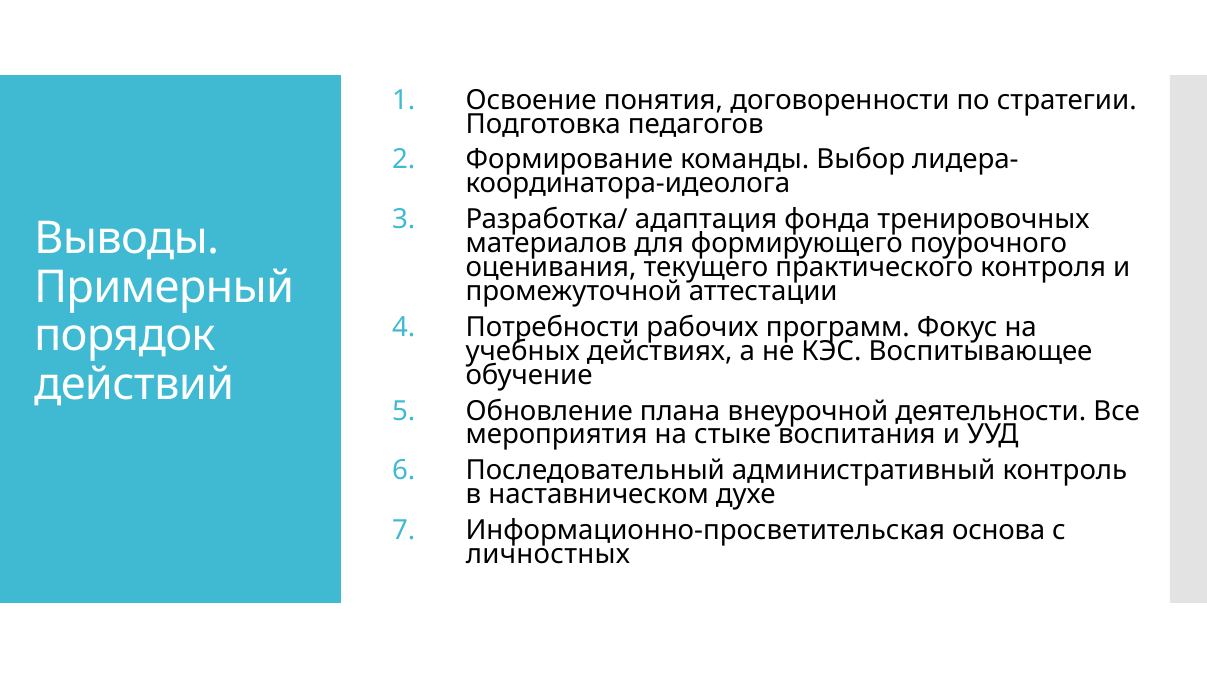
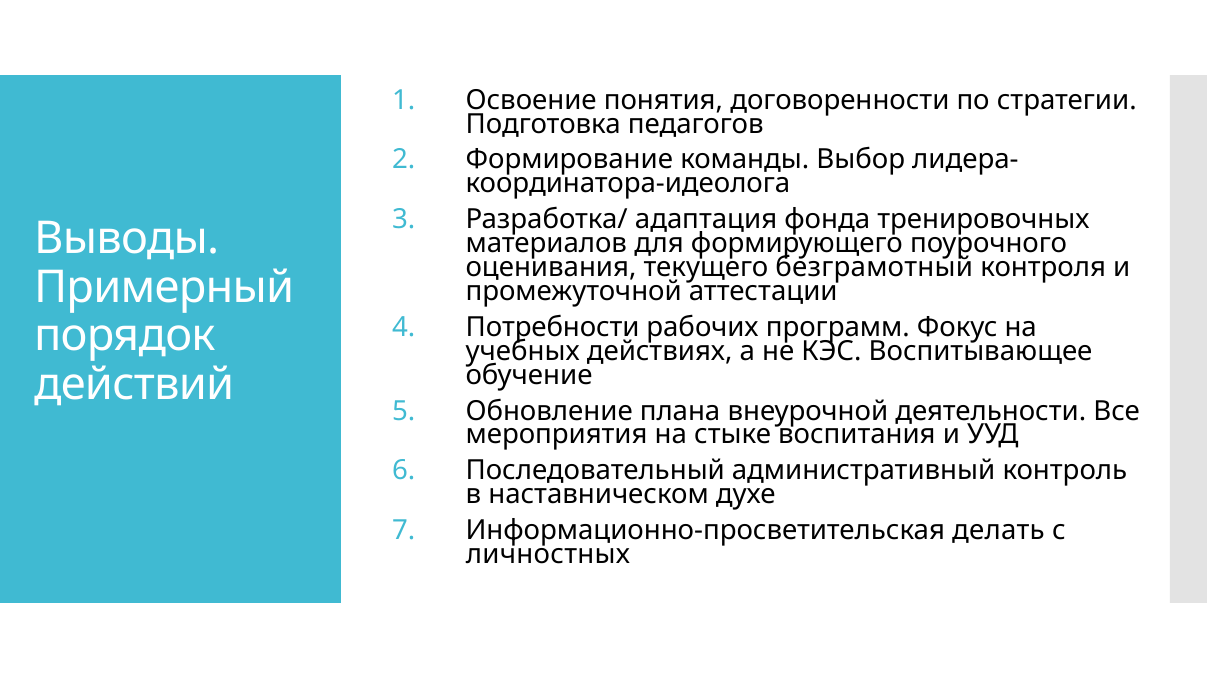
практического: практического -> безграмотный (874, 267)
основа: основа -> делать (998, 530)
